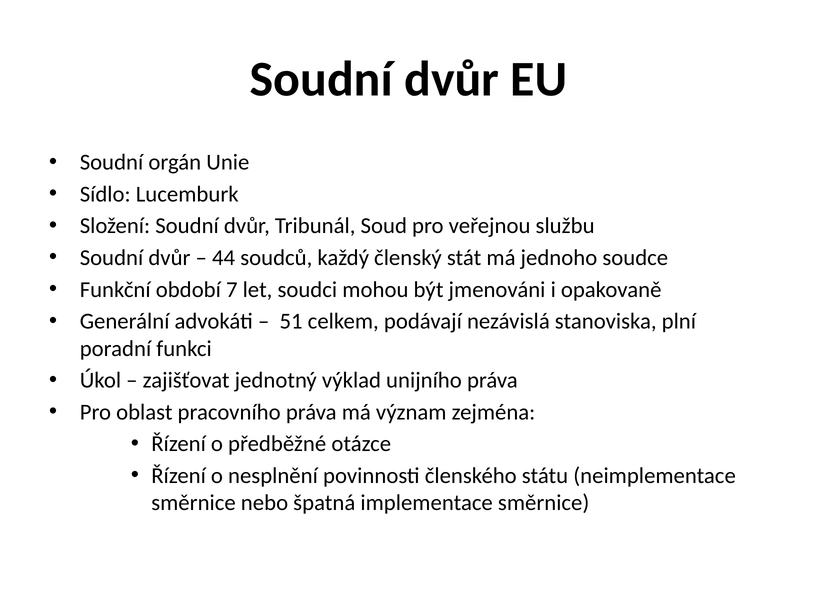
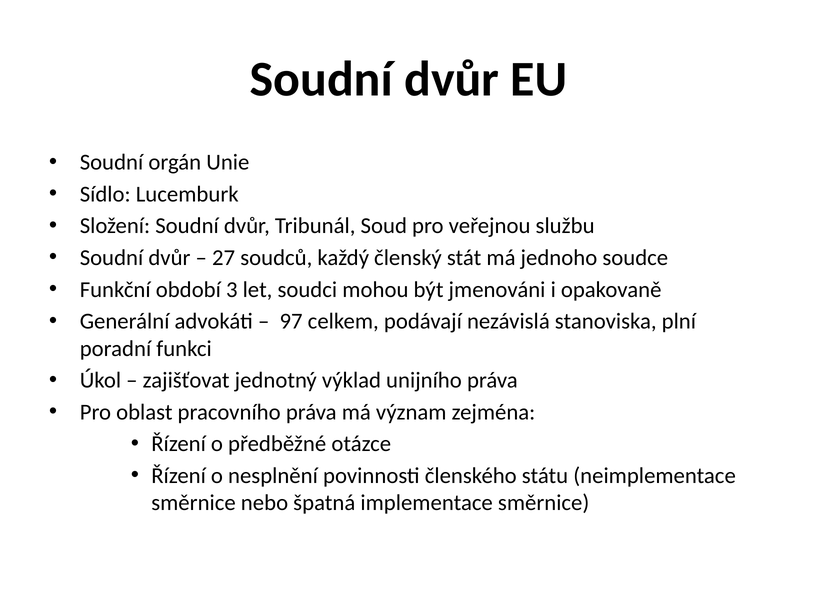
44: 44 -> 27 (224, 258)
7: 7 -> 3 (232, 290)
51: 51 -> 97 (291, 322)
